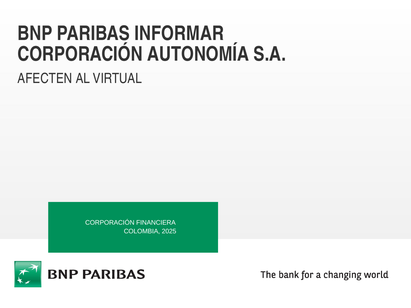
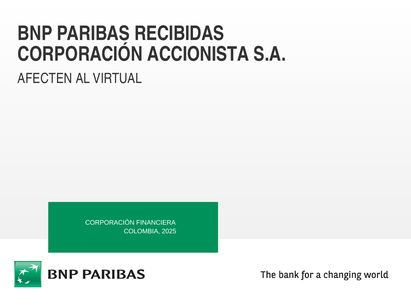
INFORMAR: INFORMAR -> RECIBIDAS (179, 34)
AUTONOMÍA: AUTONOMÍA -> ACCIONISTA (198, 54)
